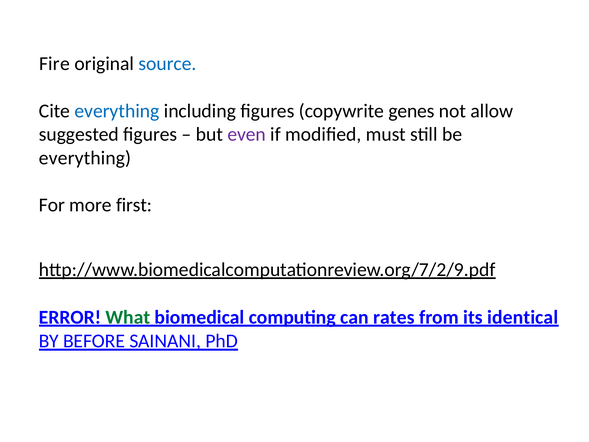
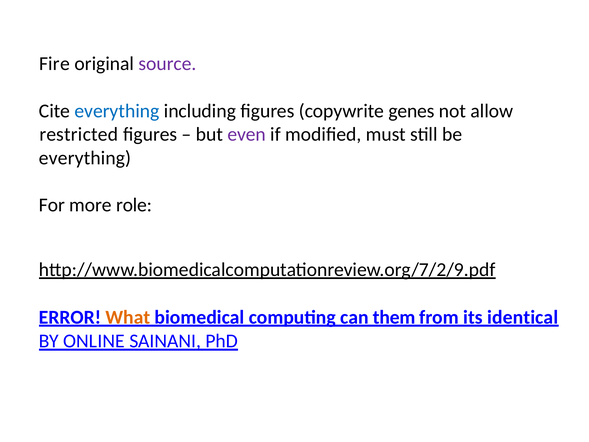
source colour: blue -> purple (168, 64)
suggested: suggested -> restricted (79, 134)
first: first -> role (134, 205)
What colour: green -> orange (128, 317)
rates: rates -> them (394, 317)
BEFORE: BEFORE -> ONLINE (94, 341)
